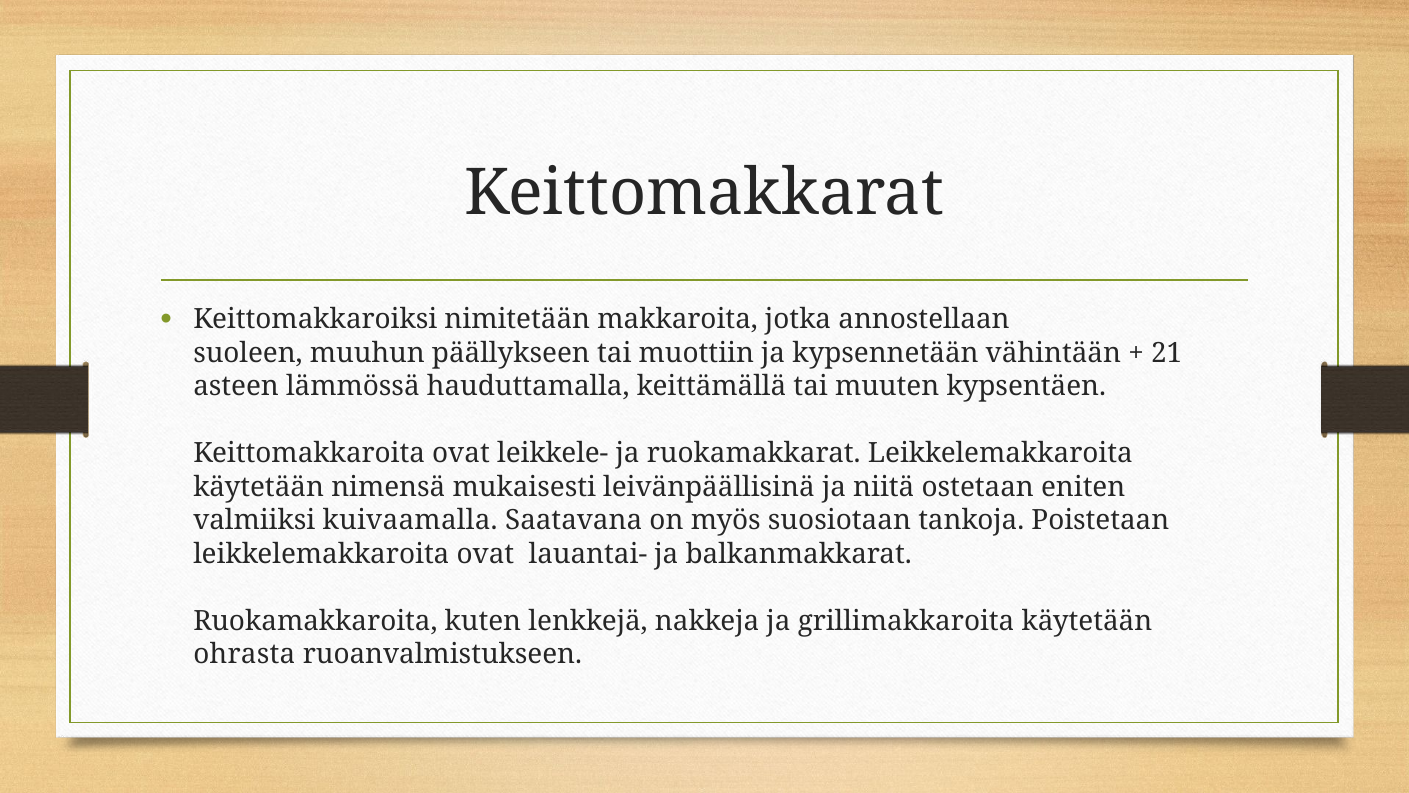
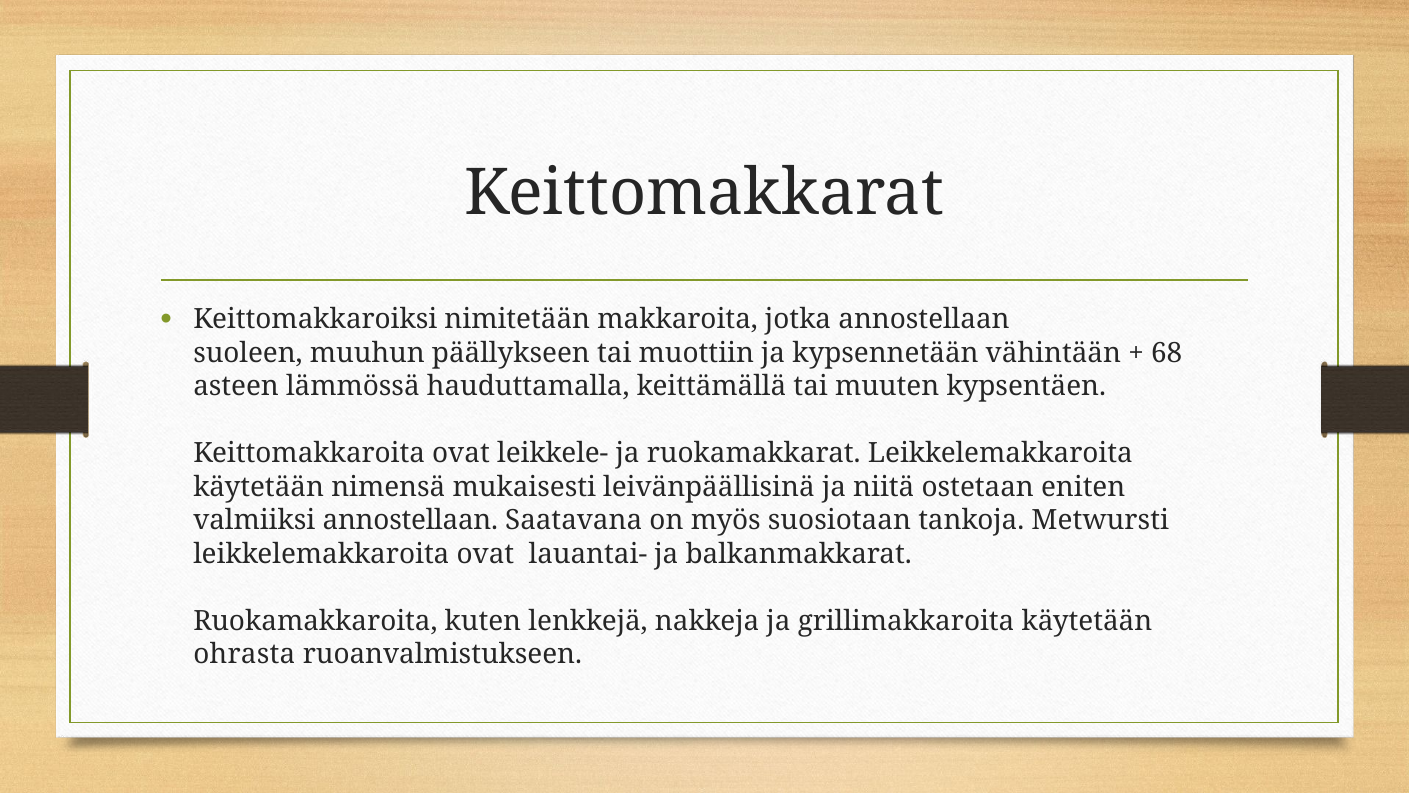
21: 21 -> 68 (1167, 353)
valmiiksi kuivaamalla: kuivaamalla -> annostellaan (410, 520)
Poistetaan: Poistetaan -> Metwursti (1100, 520)
